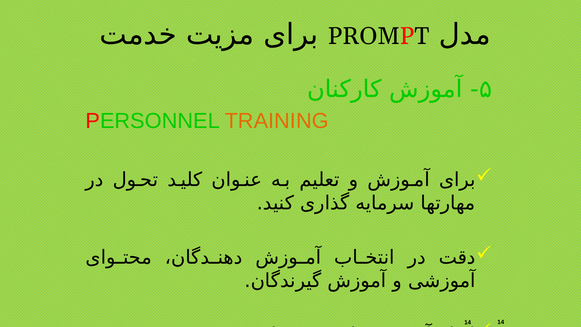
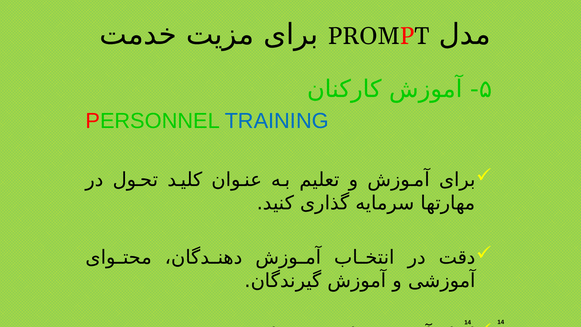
TRAINING colour: orange -> blue (277, 121)
